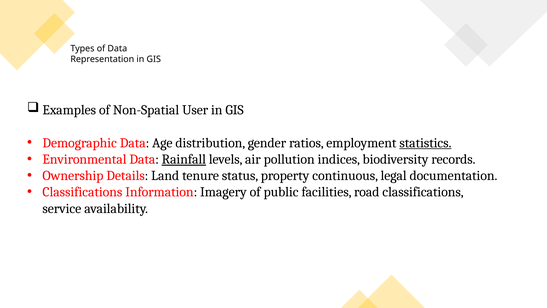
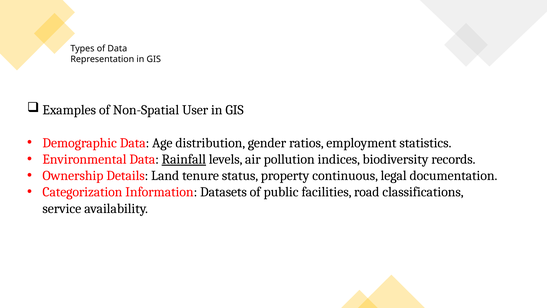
statistics underline: present -> none (425, 143)
Classifications: Classifications -> Categorization (82, 192)
Imagery: Imagery -> Datasets (223, 192)
